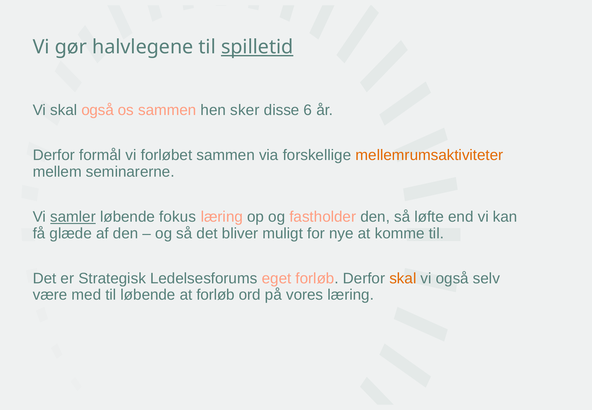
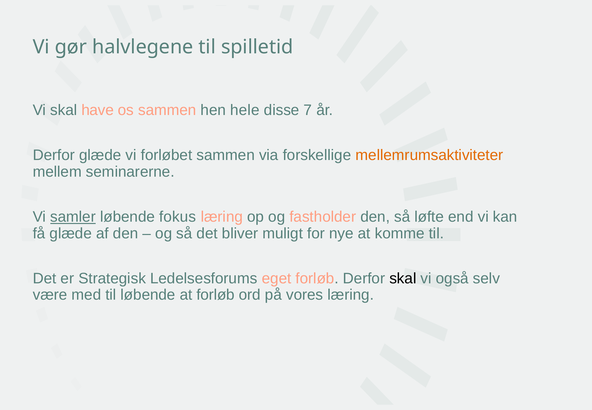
spilletid underline: present -> none (257, 47)
skal også: også -> have (98, 110)
sker: sker -> hele (245, 110)
6: 6 -> 7 (308, 110)
Derfor formål: formål -> glæde (100, 155)
skal colour: orange -> black (403, 278)
